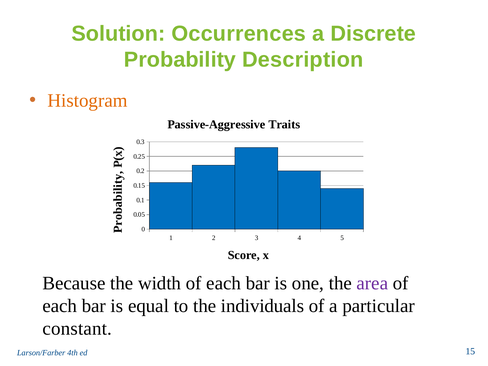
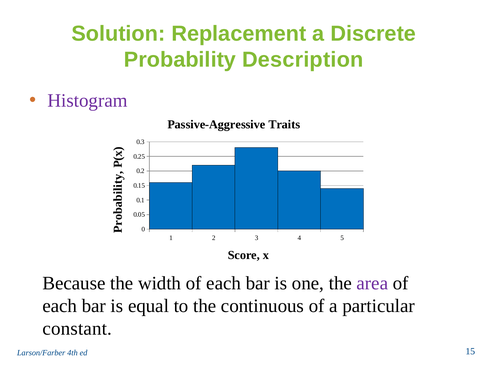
Occurrences: Occurrences -> Replacement (239, 34)
Histogram colour: orange -> purple (88, 101)
individuals: individuals -> continuous (263, 306)
